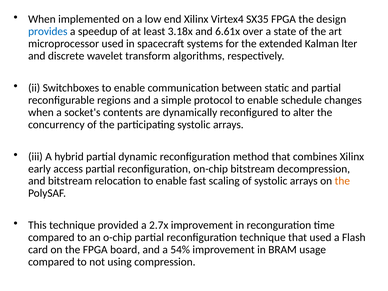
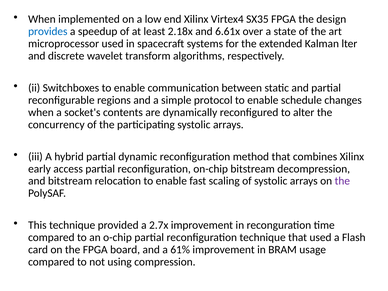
3.18x: 3.18x -> 2.18x (180, 31)
the colour: orange -> purple (342, 181)
54%: 54% -> 61% (180, 250)
